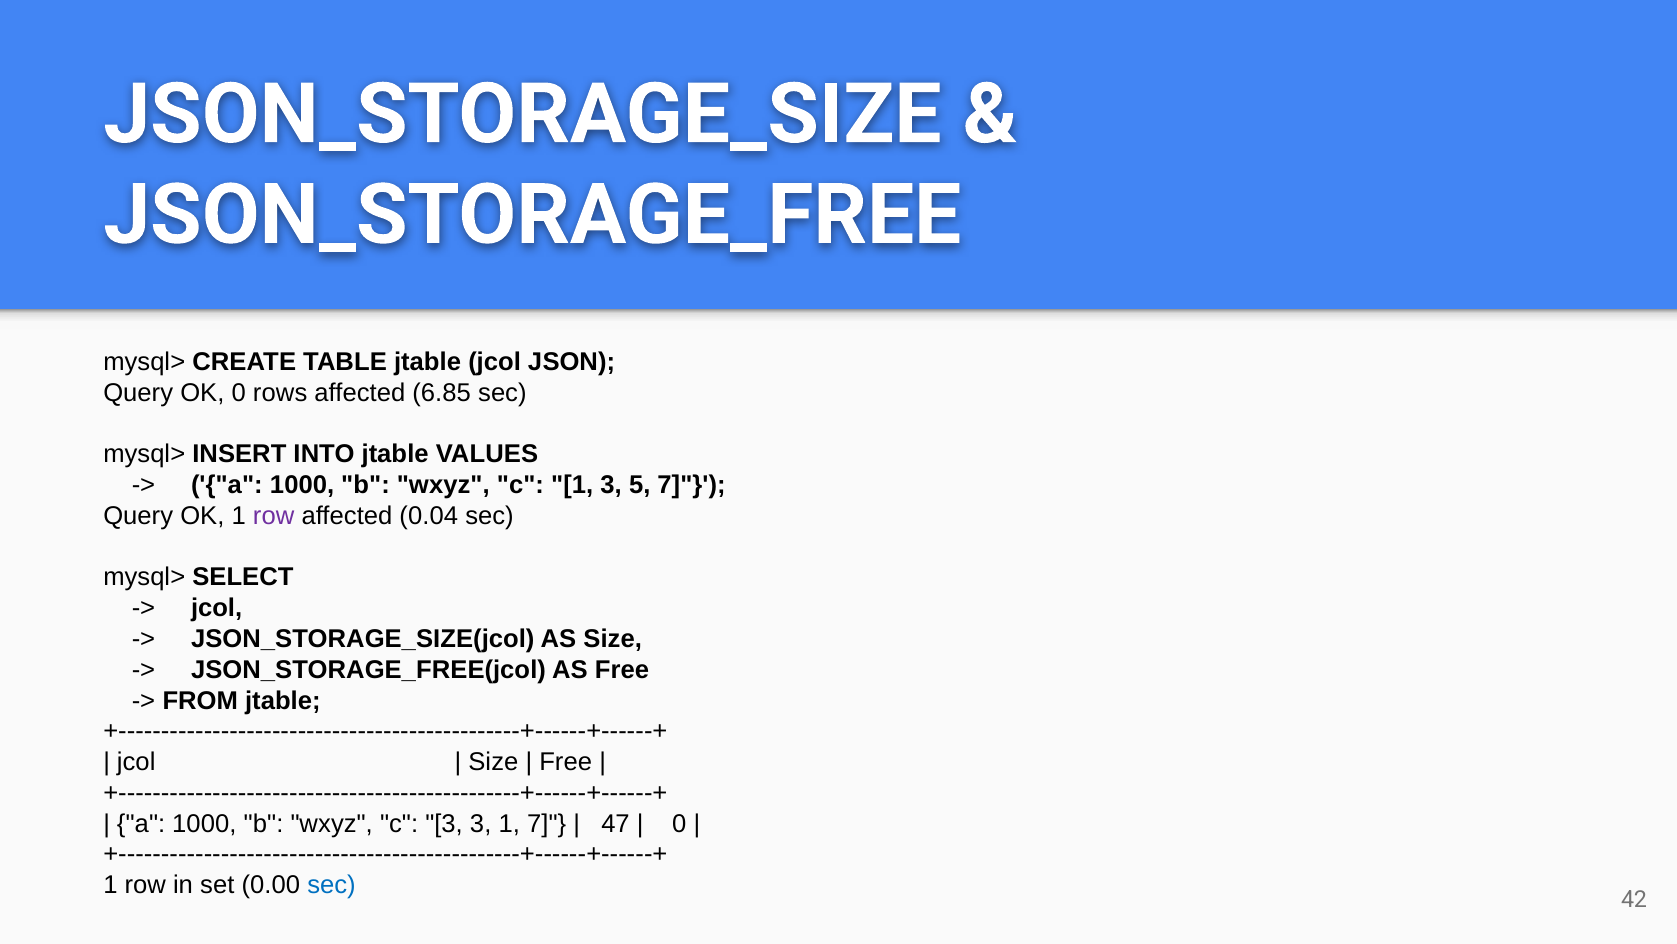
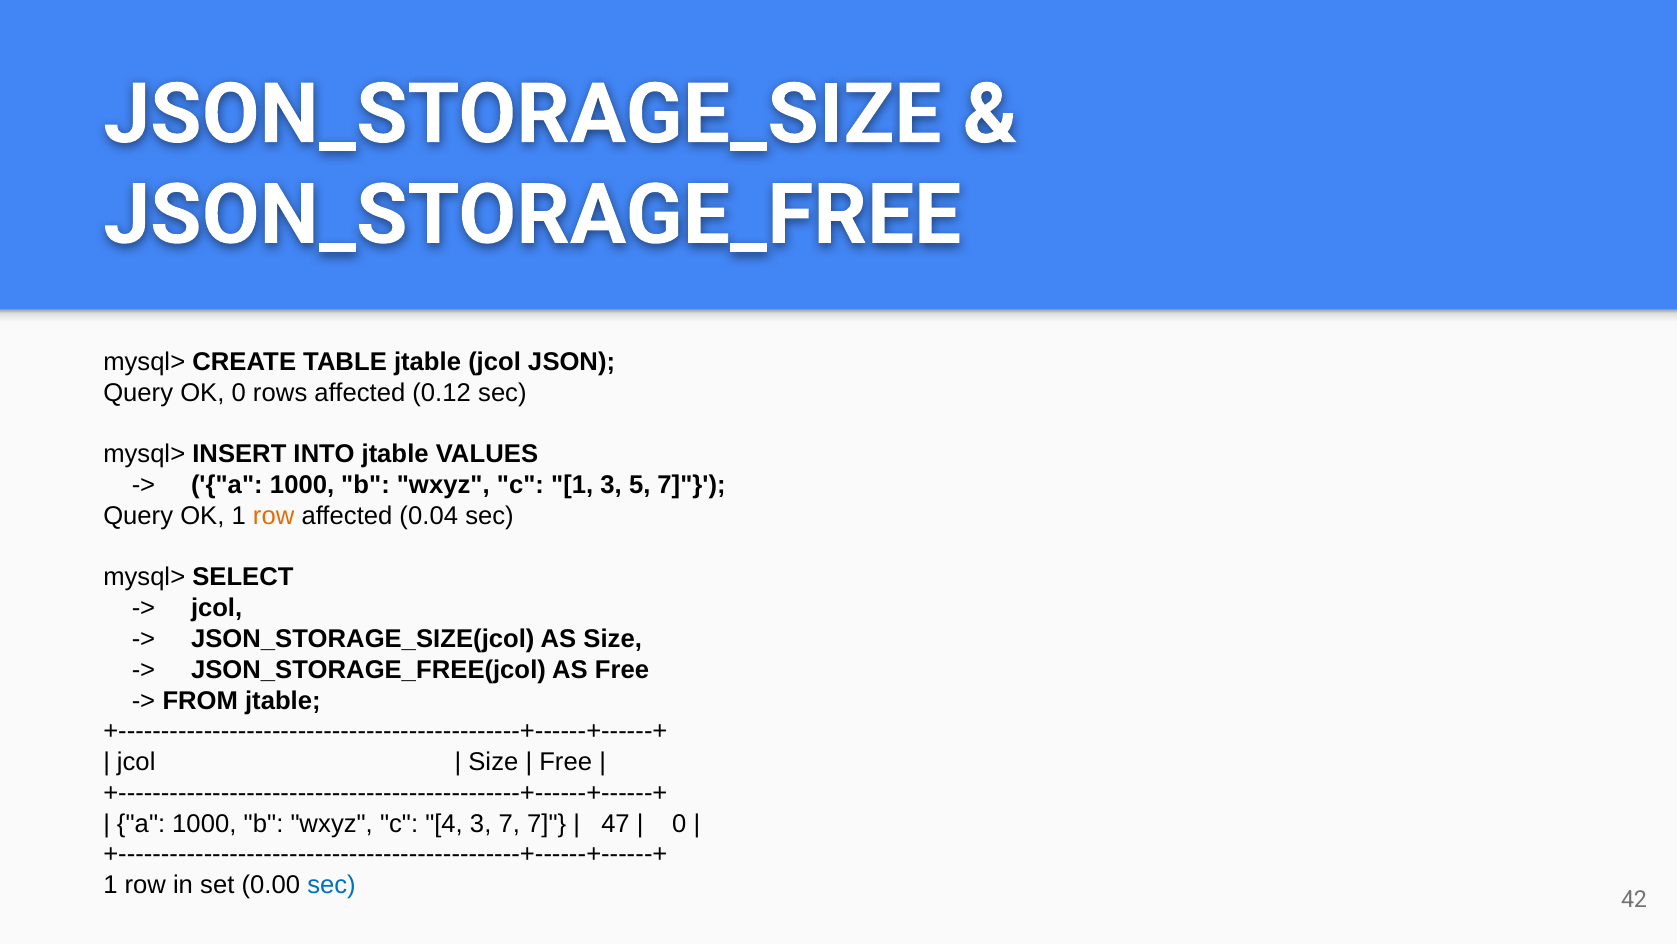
6.85: 6.85 -> 0.12 (442, 392)
row colour: purple -> orange (274, 516)
c 3: 3 -> 4 (444, 823)
3 1: 1 -> 7 (509, 823)
